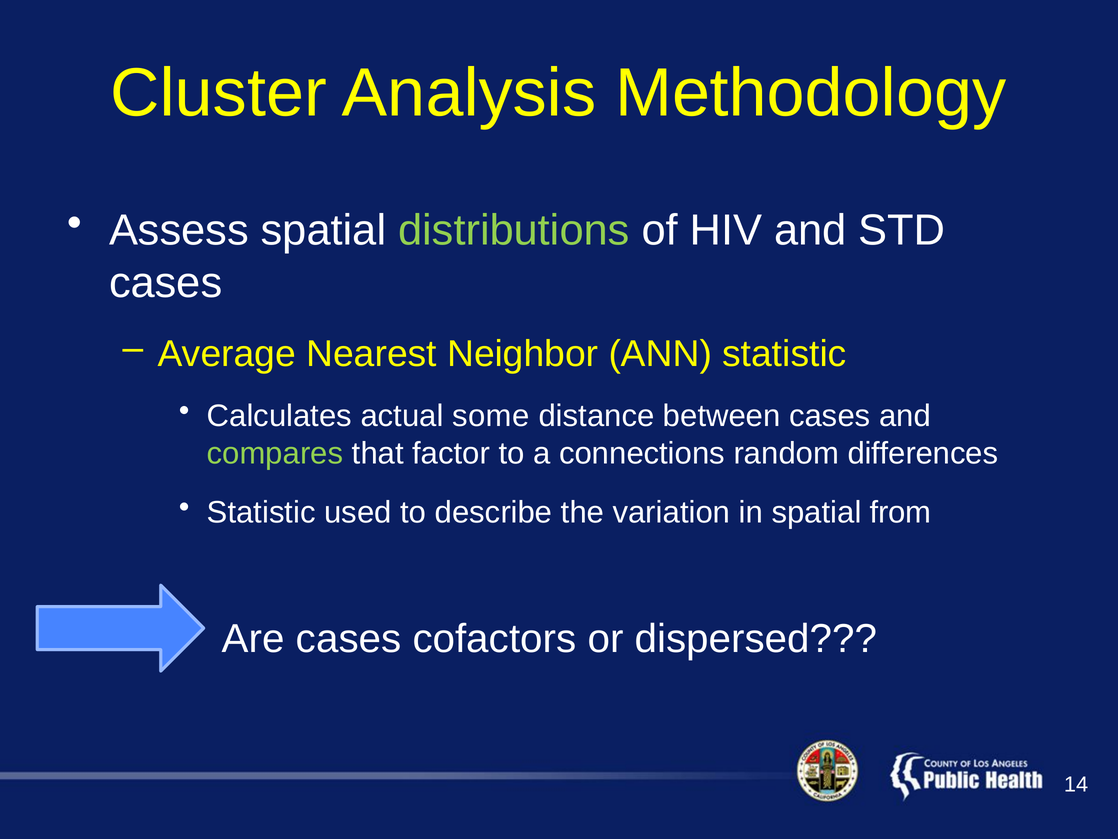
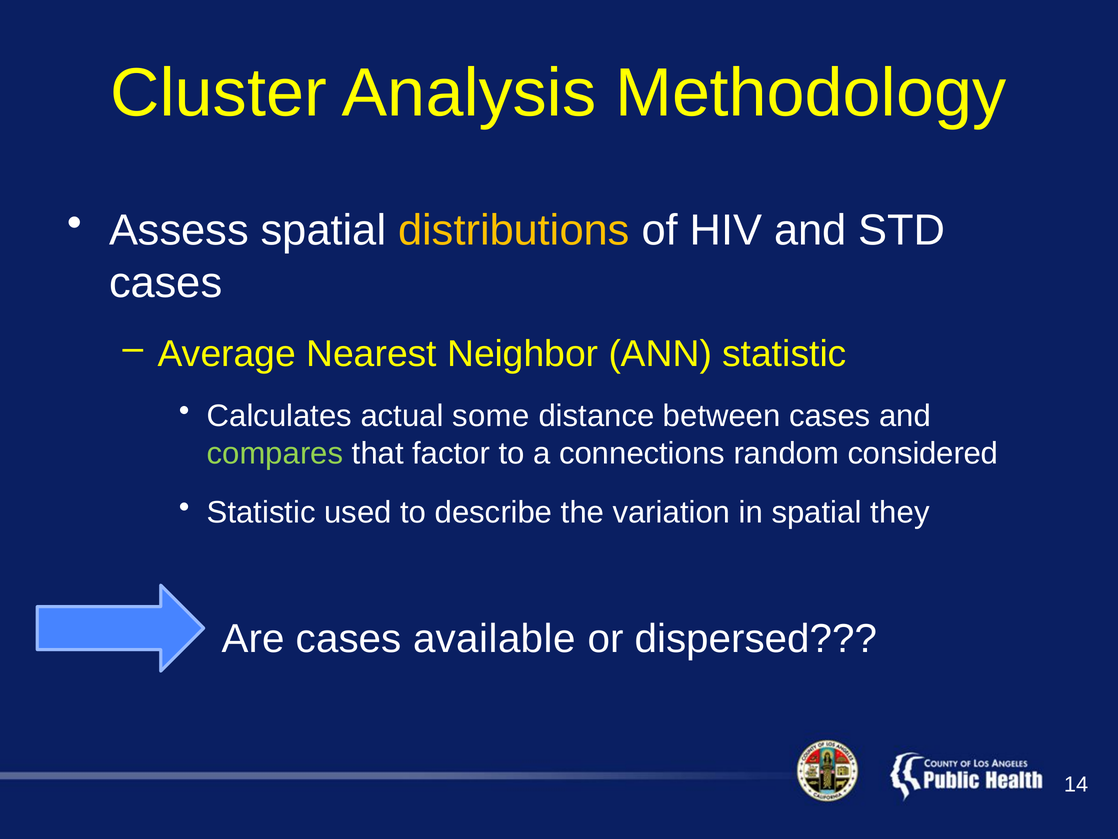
distributions colour: light green -> yellow (514, 230)
differences: differences -> considered (923, 453)
from: from -> they (900, 512)
cofactors: cofactors -> available (494, 638)
